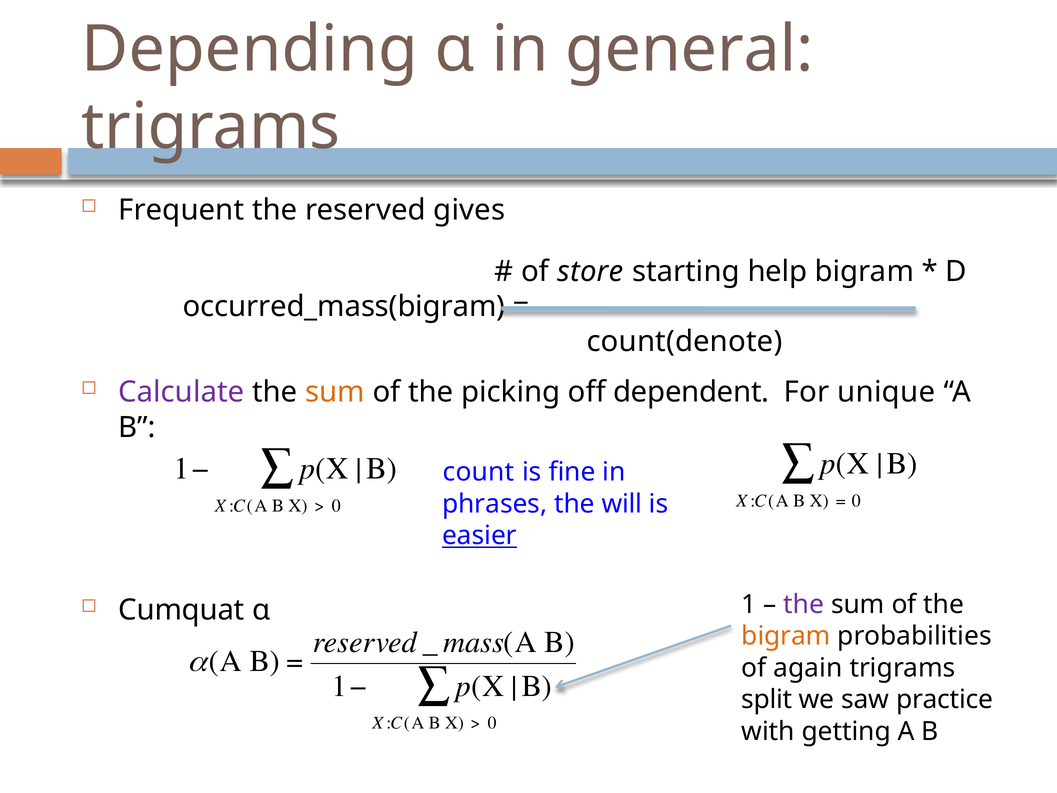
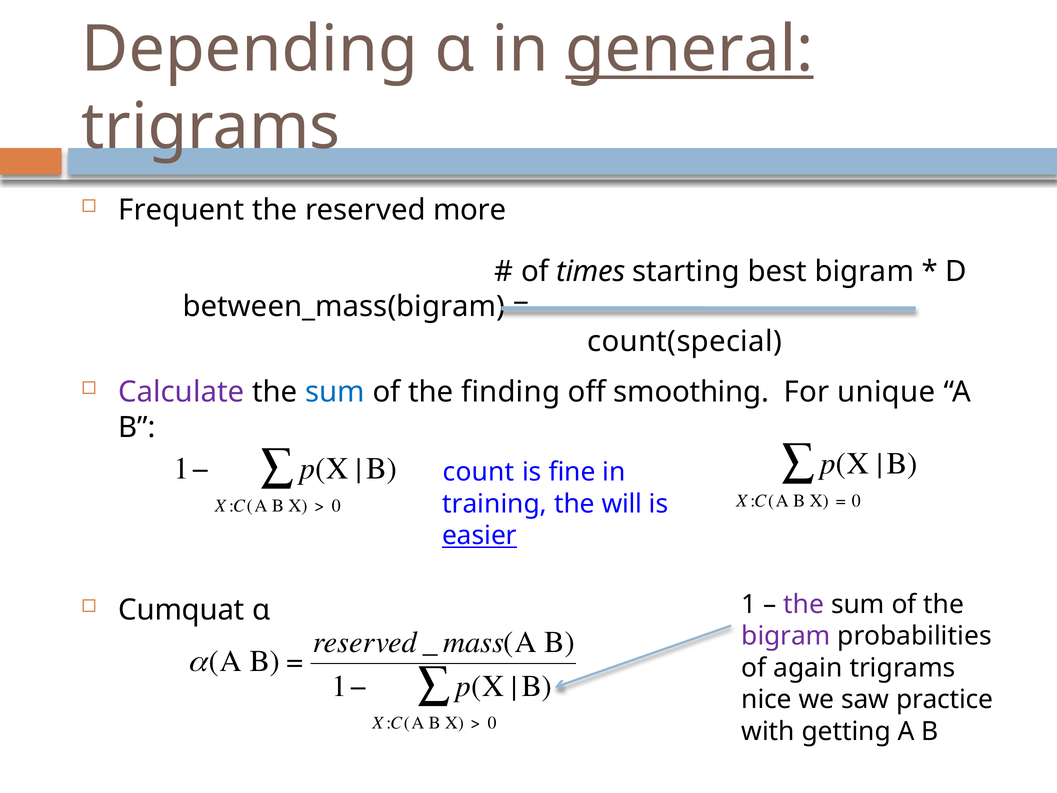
general underline: none -> present (689, 49)
gives: gives -> more (470, 210)
store: store -> times (591, 272)
help: help -> best (777, 272)
occurred_mass(bigram: occurred_mass(bigram -> between_mass(bigram (344, 306)
count(denote: count(denote -> count(special (684, 341)
sum colour: orange -> blue (335, 392)
picking: picking -> finding (511, 392)
dependent: dependent -> smoothing (691, 392)
phrases: phrases -> training (495, 504)
bigram colour: orange -> purple (786, 636)
split: split -> nice (767, 699)
